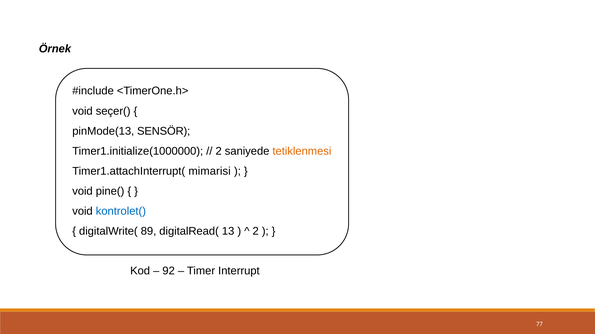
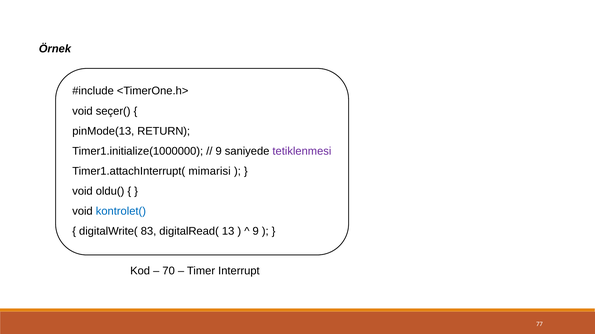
SENSÖR: SENSÖR -> RETURN (164, 131)
2: 2 -> 9 (219, 151)
tetiklenmesi colour: orange -> purple (302, 151)
pine(: pine( -> oldu( (110, 192)
89: 89 -> 83 (149, 232)
2: 2 -> 9 (256, 232)
92: 92 -> 70 (169, 271)
